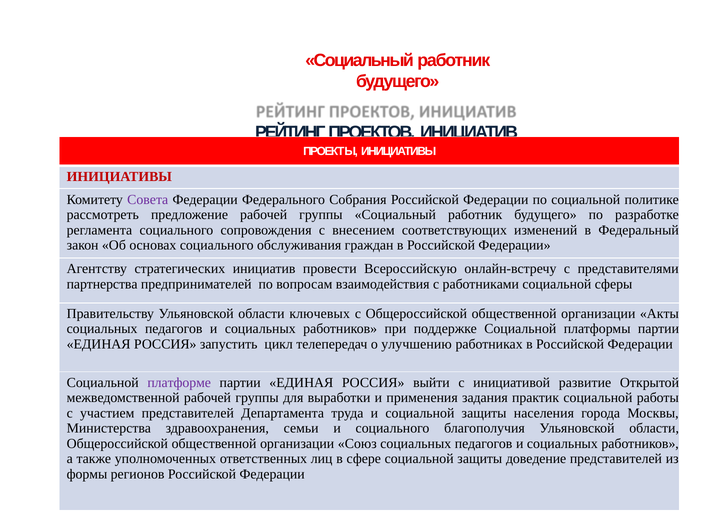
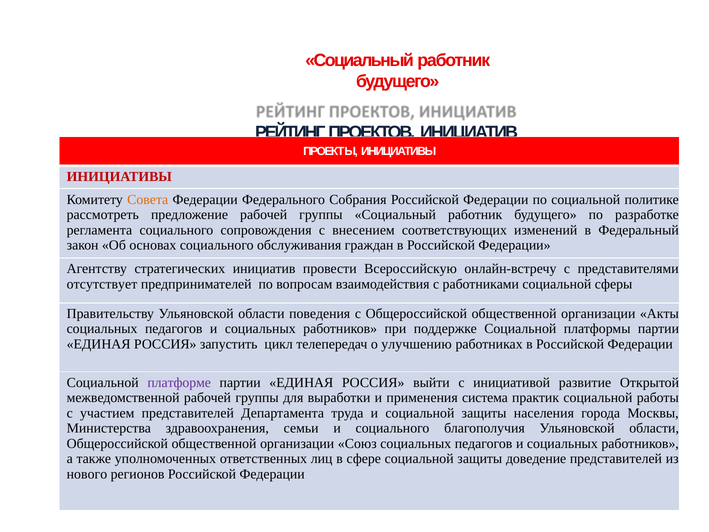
Совета colour: purple -> orange (148, 199)
партнерства: партнерства -> отсутствует (102, 284)
ключевых: ключевых -> поведения (320, 314)
задания: задания -> система (485, 398)
формы: формы -> нового (87, 474)
